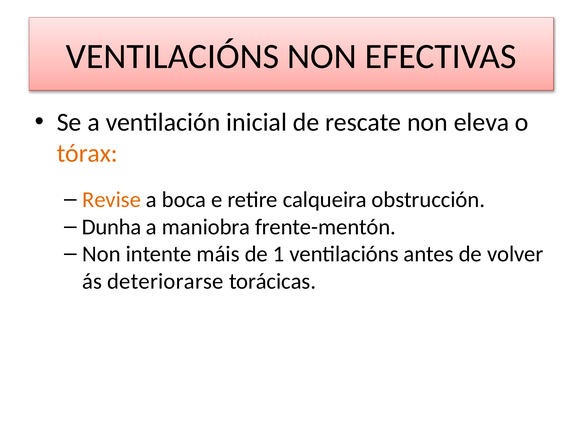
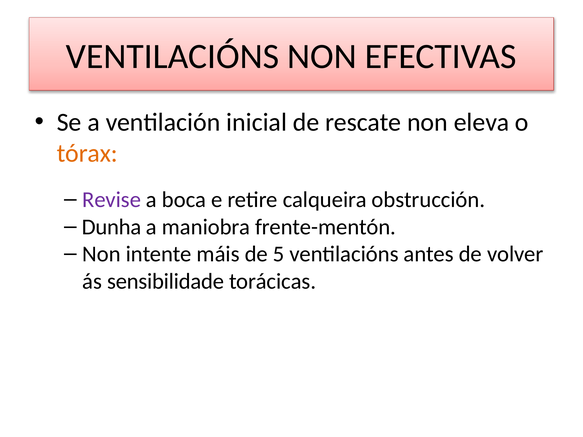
Revise colour: orange -> purple (112, 200)
1: 1 -> 5 (279, 254)
deteriorarse: deteriorarse -> sensibilidade (166, 281)
